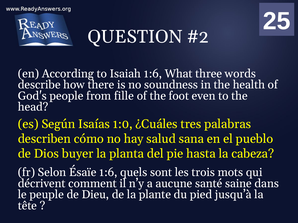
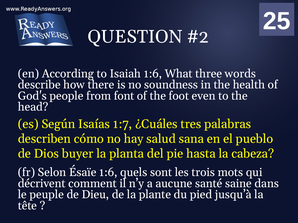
fille: fille -> font (124, 96)
1:0: 1:0 -> 1:7 (123, 124)
